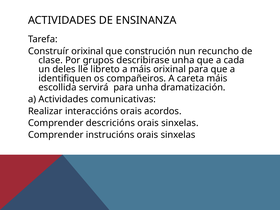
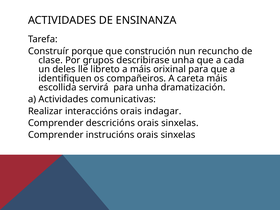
Construír orixinal: orixinal -> porque (87, 51)
acordos: acordos -> indagar (163, 111)
